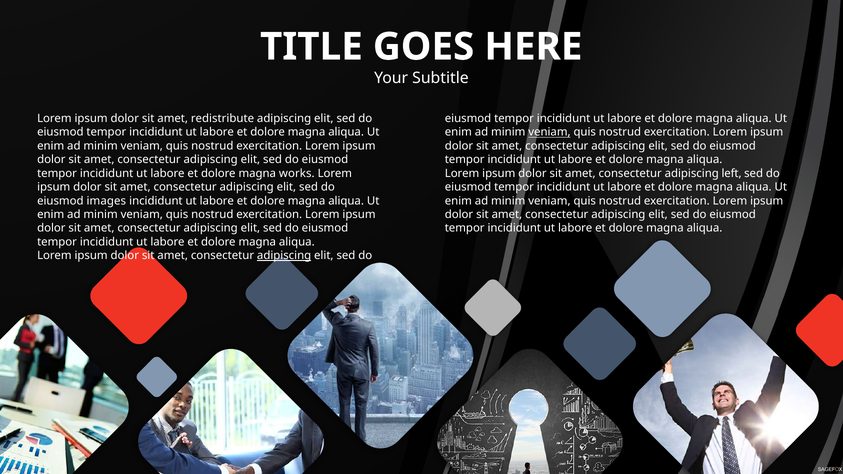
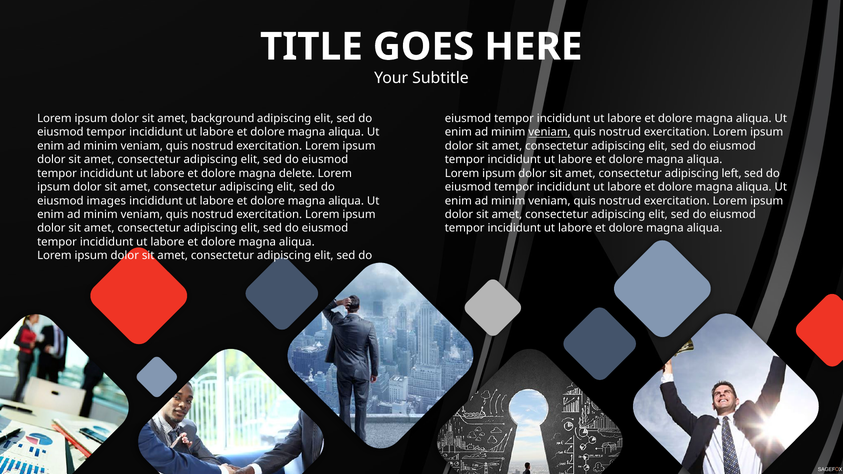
redistribute: redistribute -> background (223, 119)
works: works -> delete (297, 173)
adipiscing underline: present -> none (284, 256)
